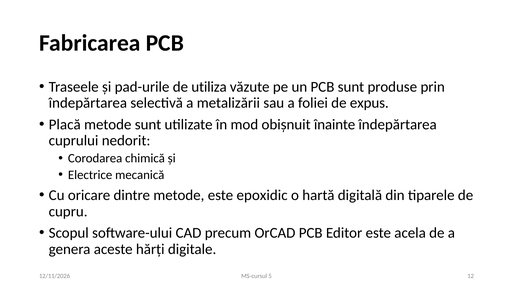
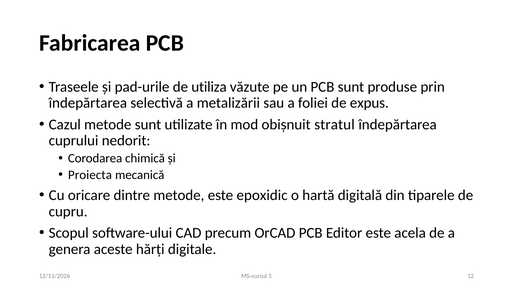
Placă: Placă -> Cazul (65, 124)
înainte: înainte -> stratul (334, 124)
Electrice: Electrice -> Proiecta (90, 175)
